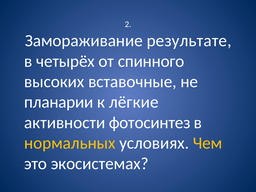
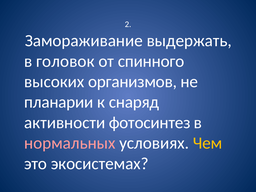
результате: результате -> выдержать (189, 41)
четырёх: четырёх -> головок (65, 61)
вставочные: вставочные -> организмов (132, 82)
лёгкие: лёгкие -> снаряд (134, 102)
нормальных colour: yellow -> pink (70, 143)
